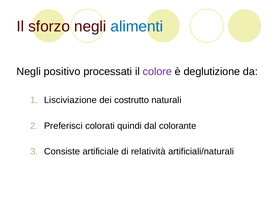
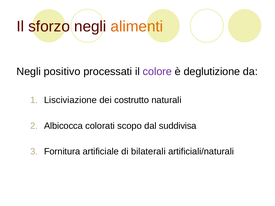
alimenti colour: blue -> orange (137, 27)
Preferisci: Preferisci -> Albicocca (63, 126)
quindi: quindi -> scopo (130, 126)
colorante: colorante -> suddivisa (178, 126)
Consiste: Consiste -> Fornitura (62, 152)
relatività: relatività -> bilaterali (148, 152)
